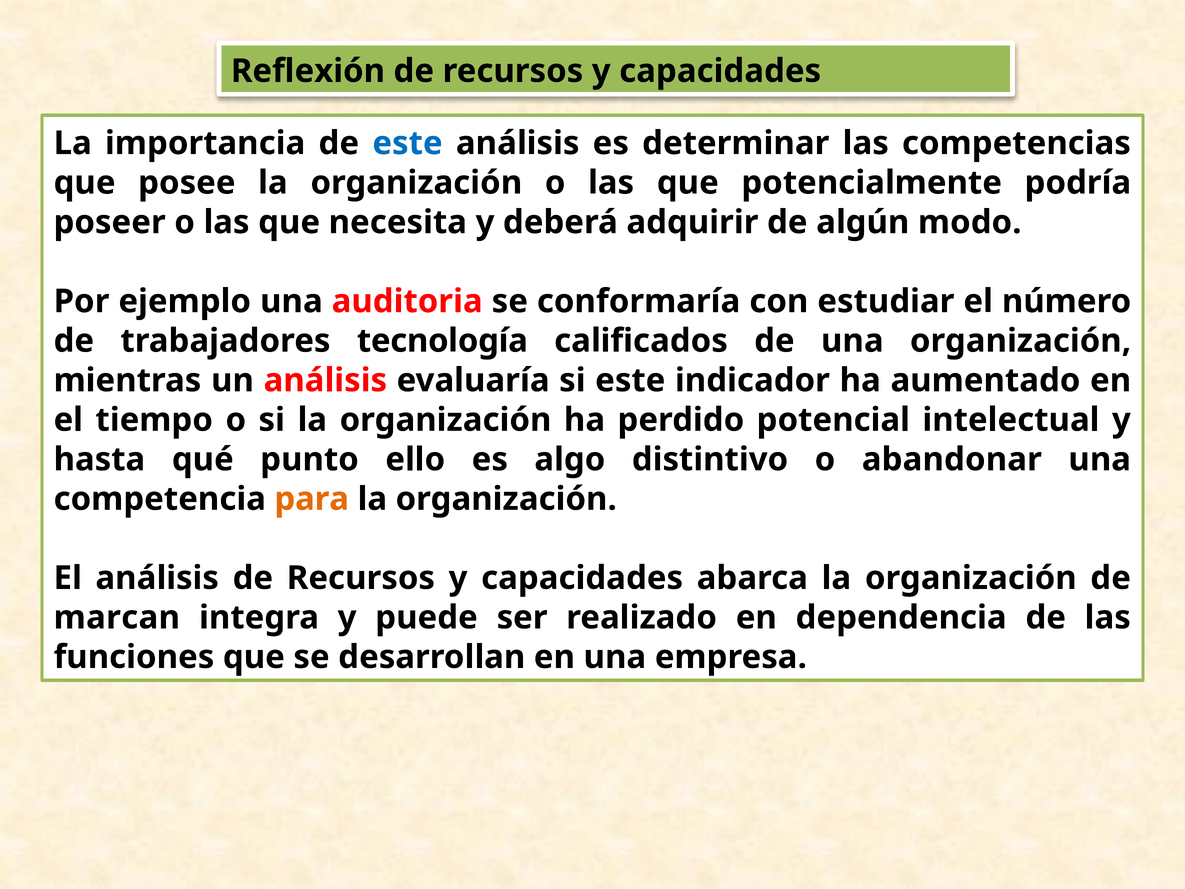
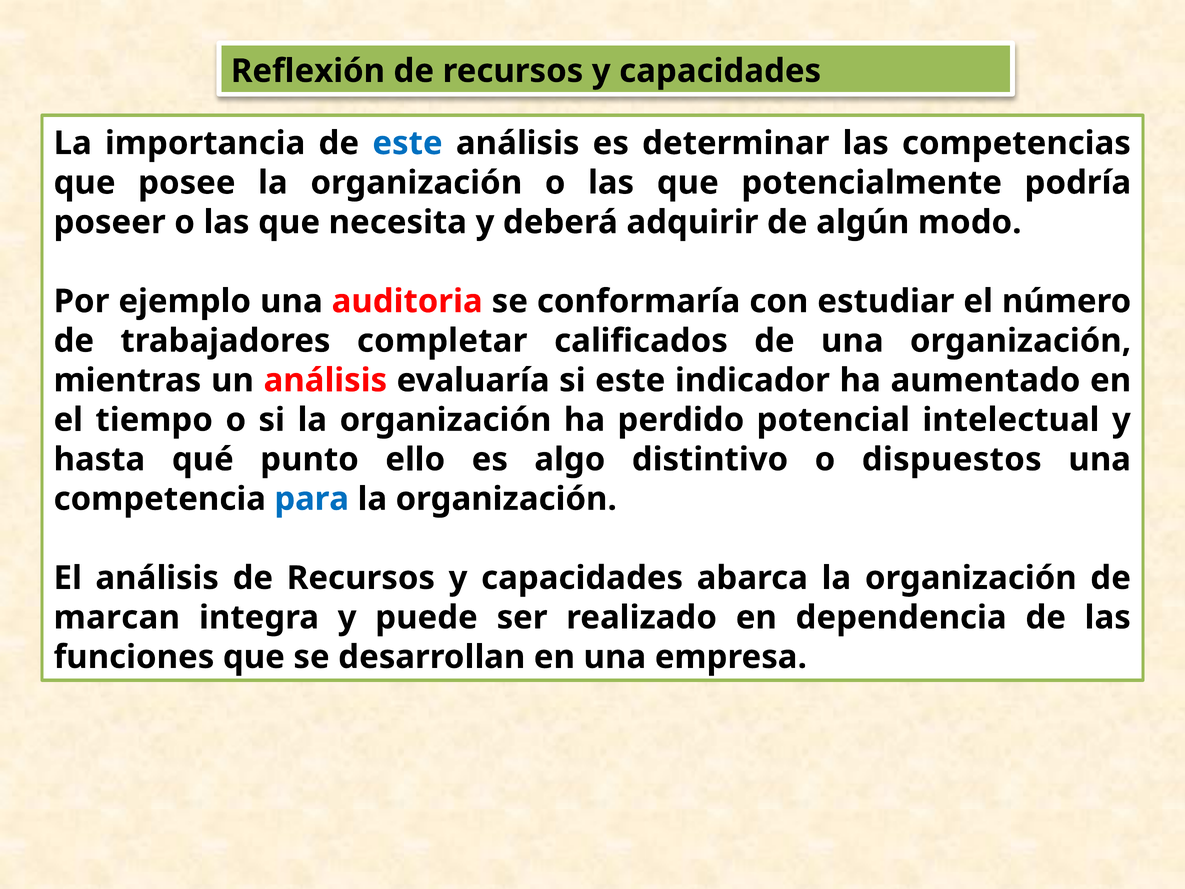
tecnología: tecnología -> completar (442, 341)
abandonar: abandonar -> dispuestos (952, 459)
para colour: orange -> blue (312, 499)
